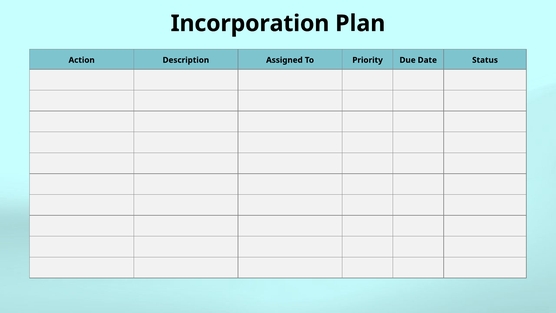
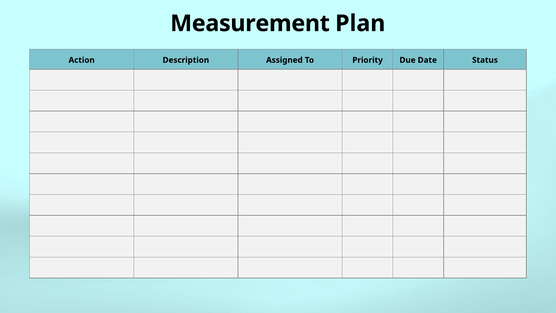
Incorporation: Incorporation -> Measurement (250, 23)
